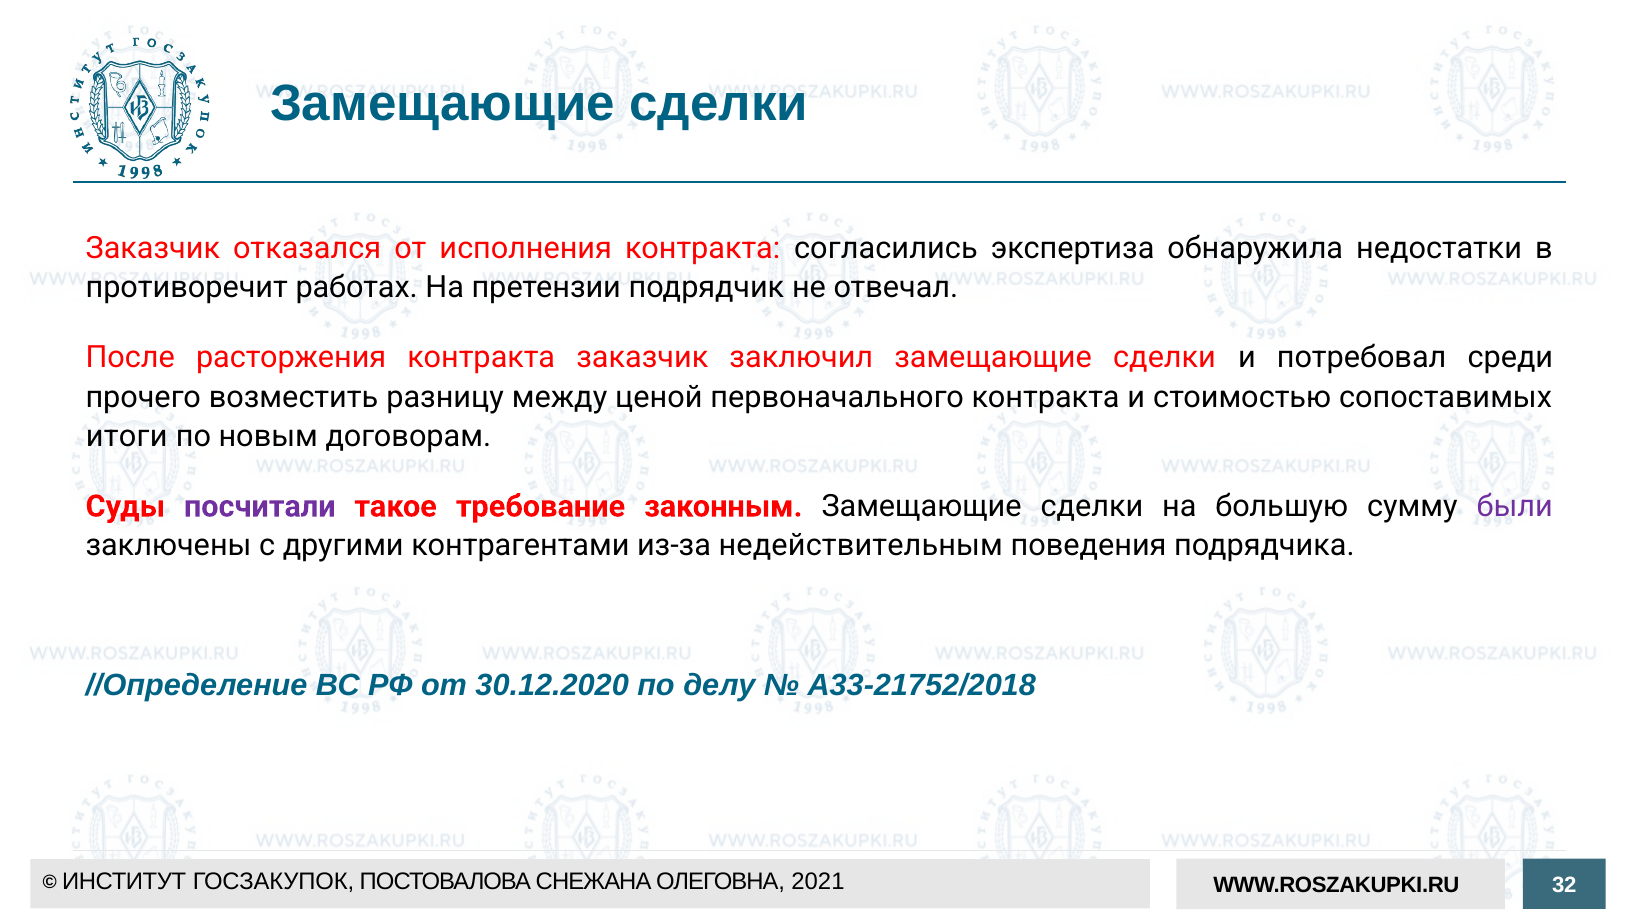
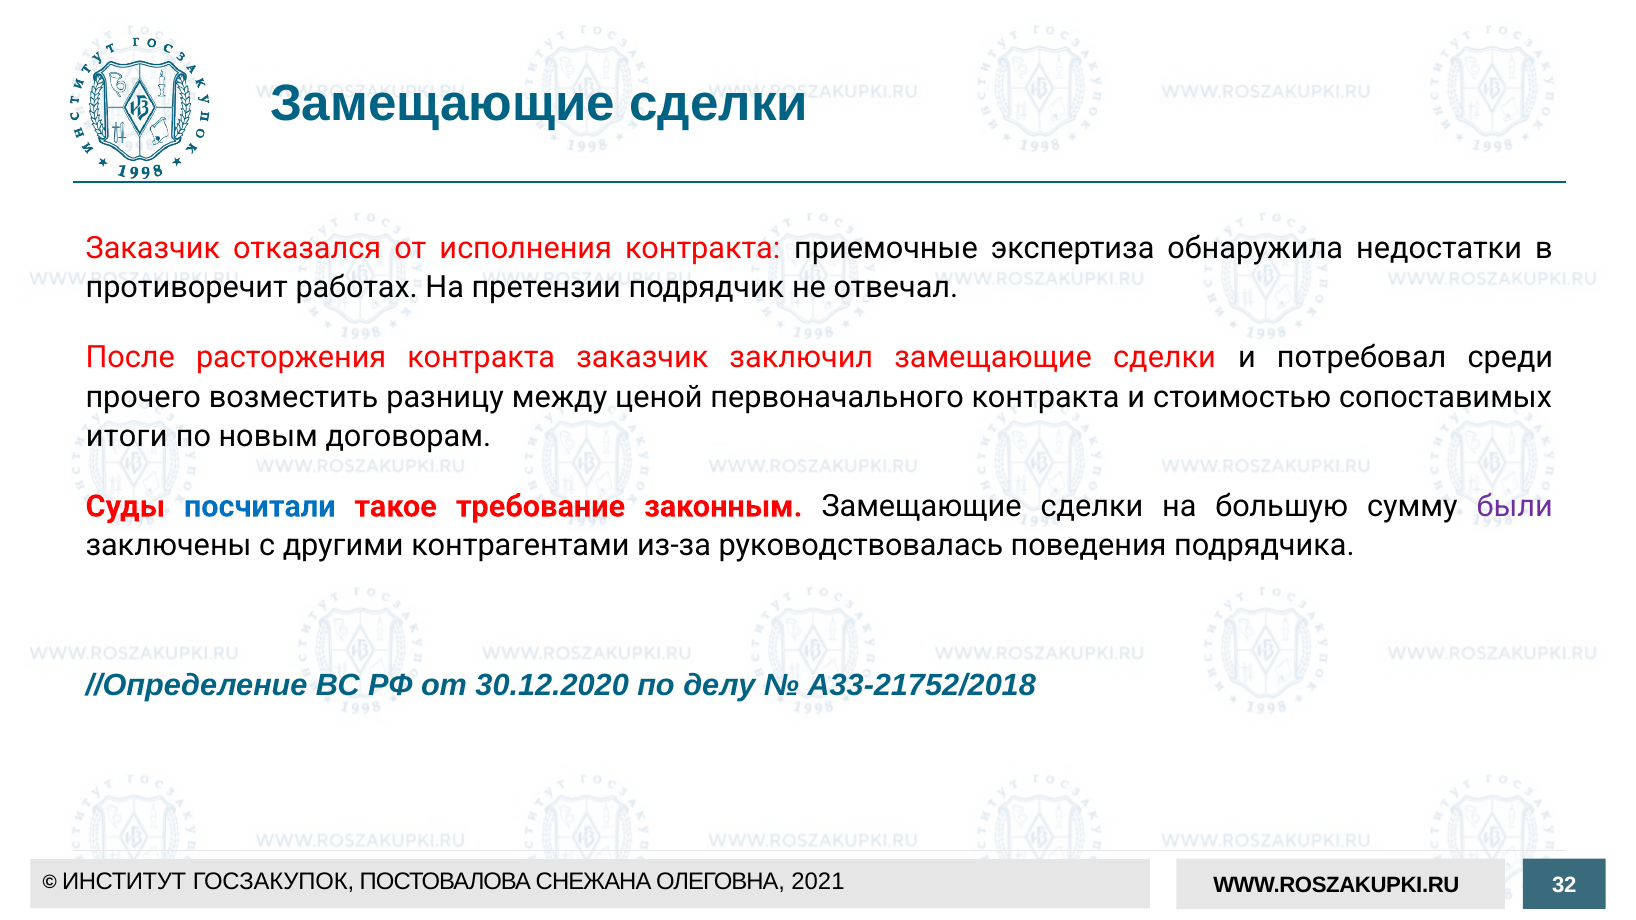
согласились: согласились -> приемочные (886, 248)
посчитали colour: purple -> blue (260, 507)
недействительным: недействительным -> руководствовалась (861, 546)
